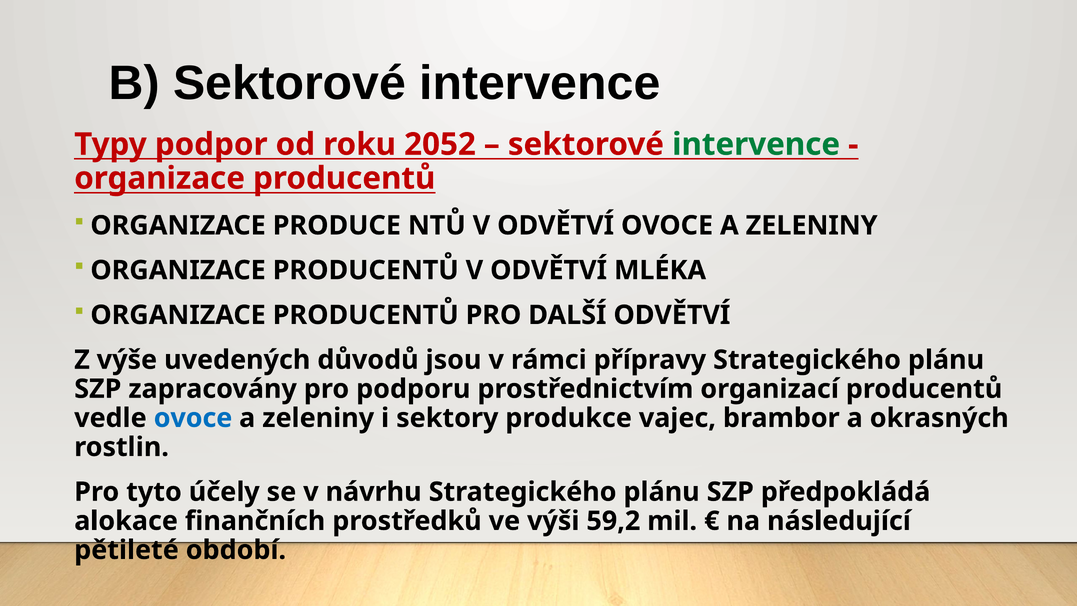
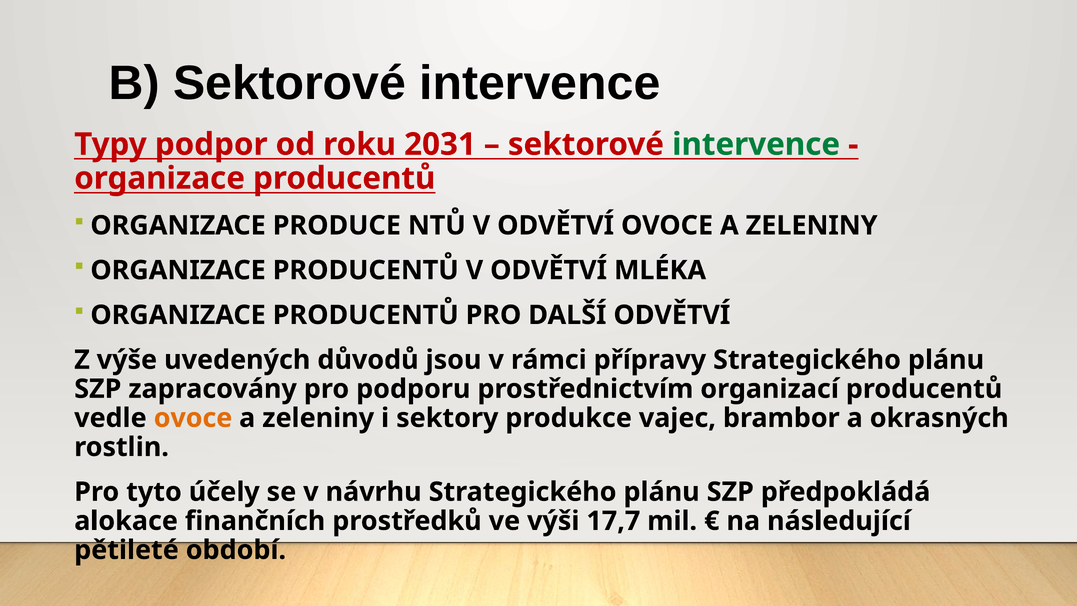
2052: 2052 -> 2031 (440, 144)
ovoce colour: blue -> orange (193, 418)
59,2: 59,2 -> 17,7 (613, 521)
